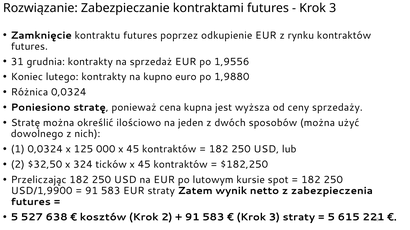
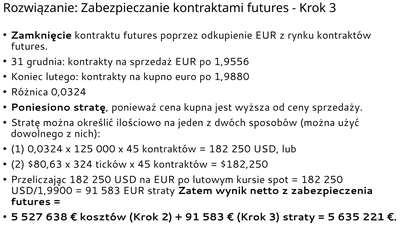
$32,50: $32,50 -> $80,63 (45, 165)
615: 615 -> 635 (349, 218)
